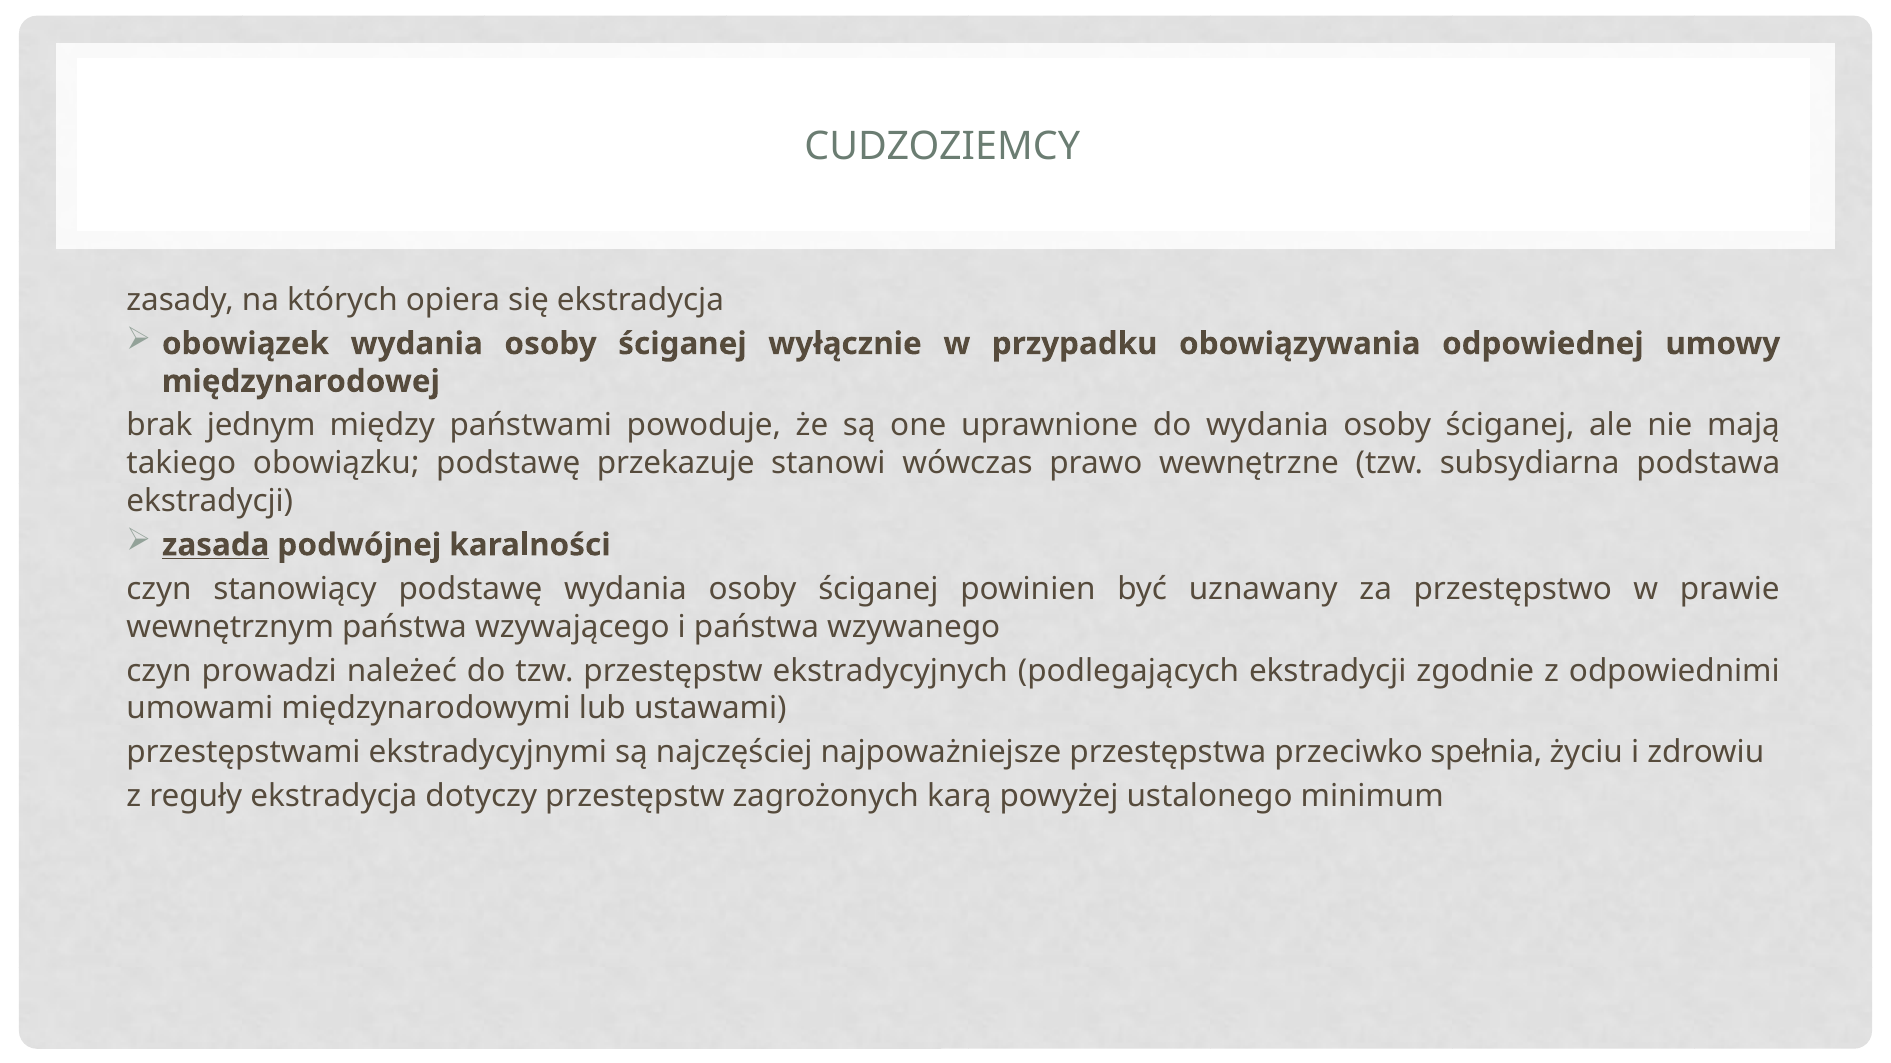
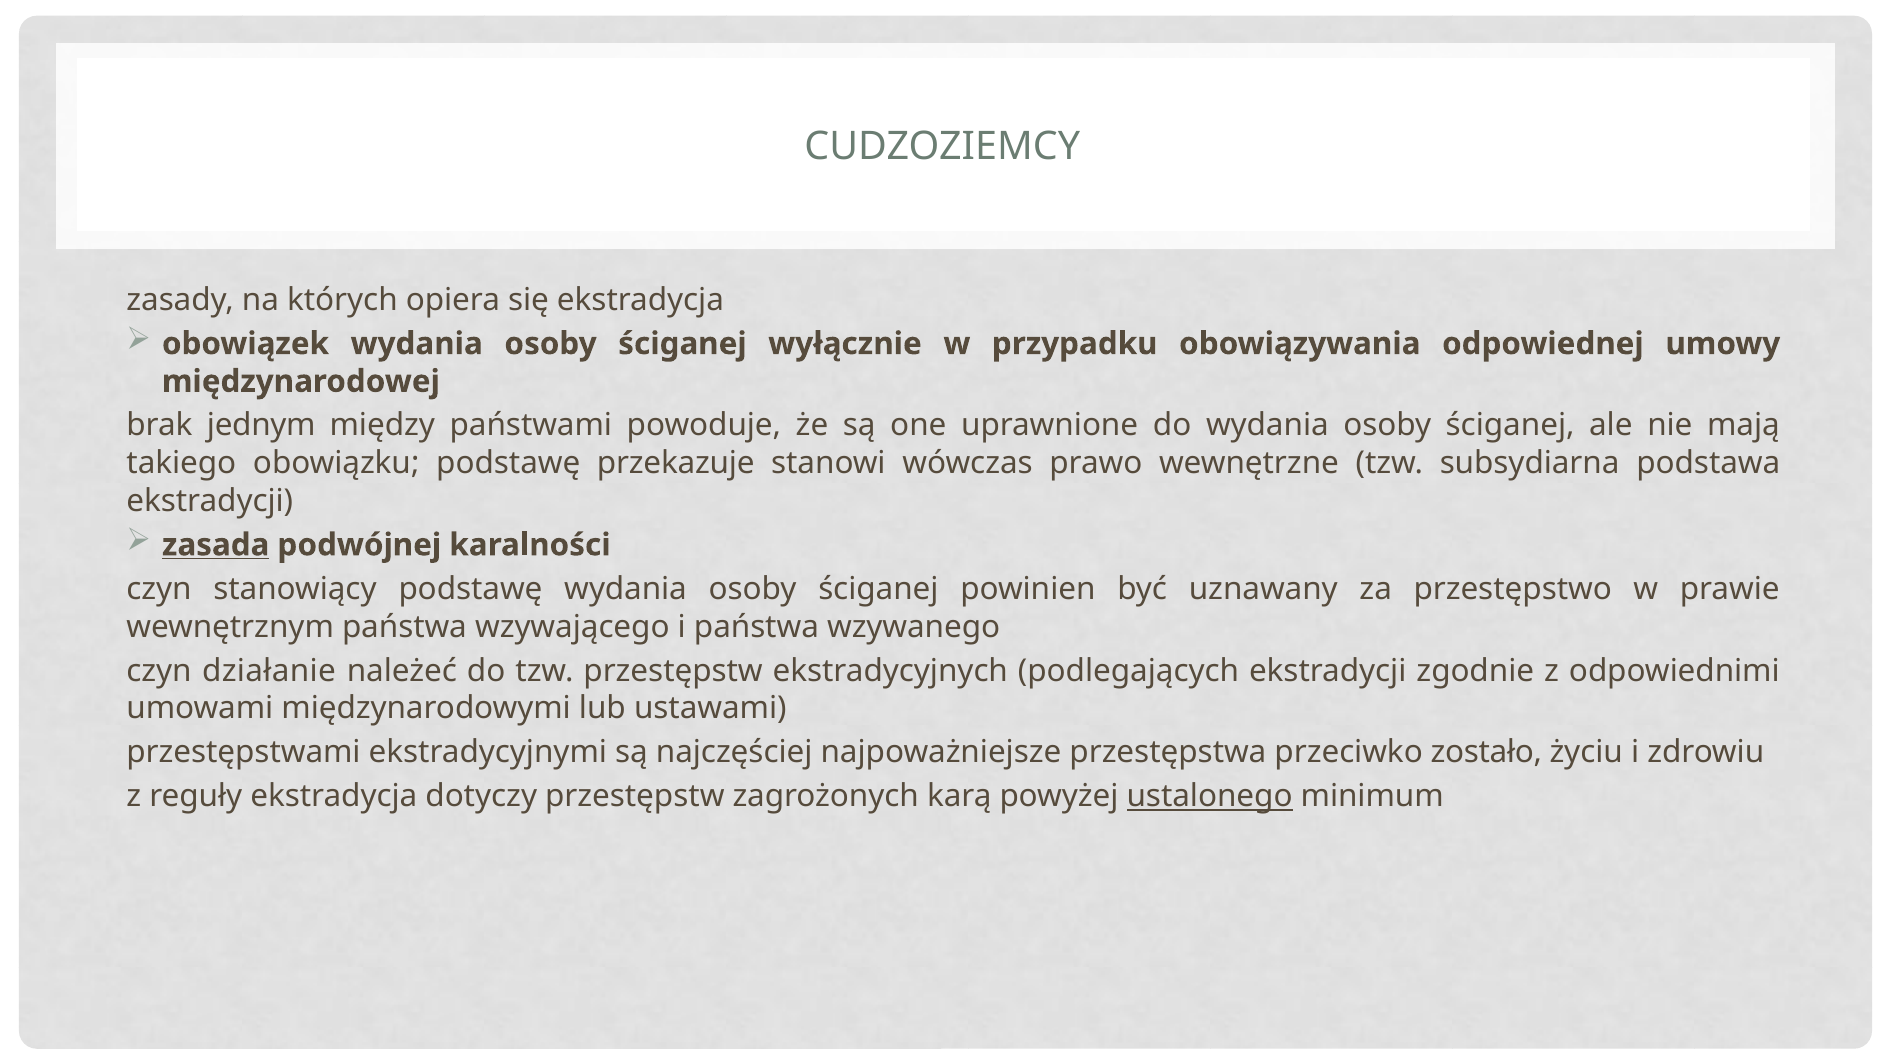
prowadzi: prowadzi -> działanie (269, 671)
spełnia: spełnia -> zostało (1486, 753)
ustalonego underline: none -> present (1210, 797)
